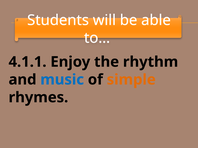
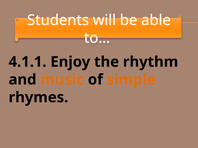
music colour: blue -> orange (62, 80)
